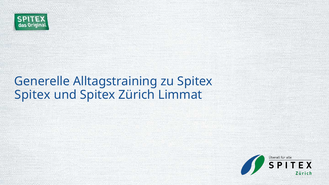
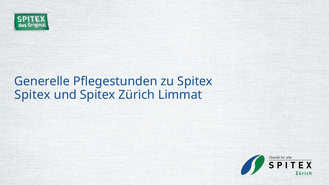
Alltagstraining: Alltagstraining -> Pflegestunden (115, 81)
